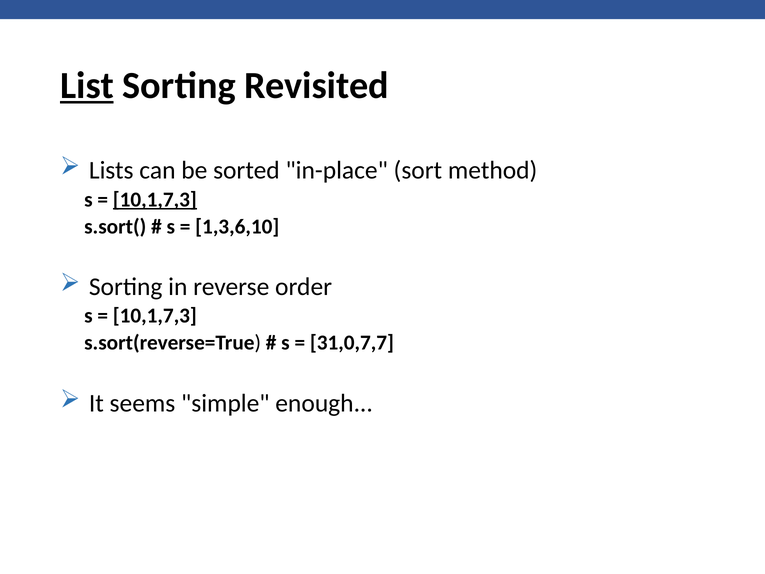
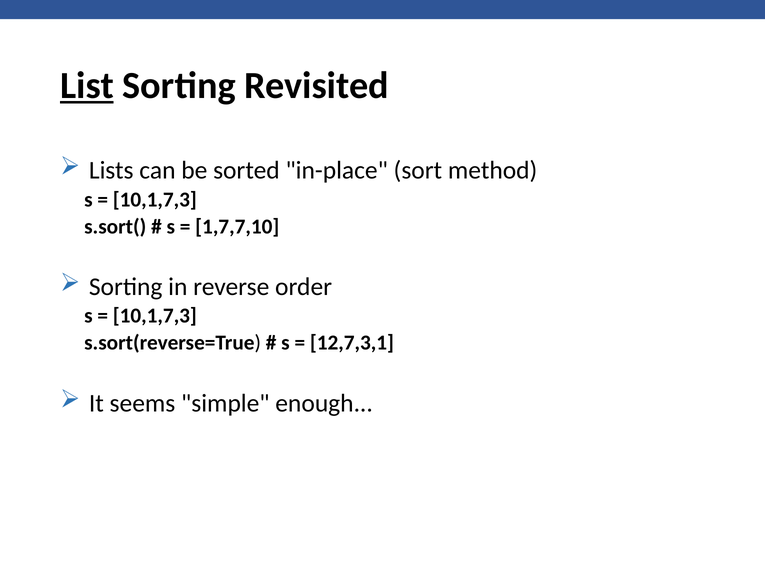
10,1,7,3 underline: present -> none (155, 199)
1,3,6,10: 1,3,6,10 -> 1,7,7,10 (237, 226)
31,0,7,7: 31,0,7,7 -> 12,7,3,1 (352, 343)
